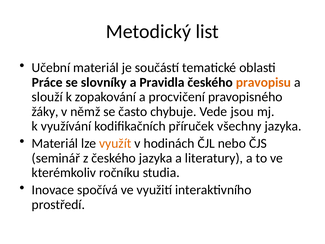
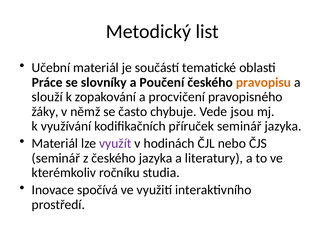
Pravidla: Pravidla -> Poučení (162, 82)
příruček všechny: všechny -> seminář (239, 126)
využít colour: orange -> purple (115, 143)
